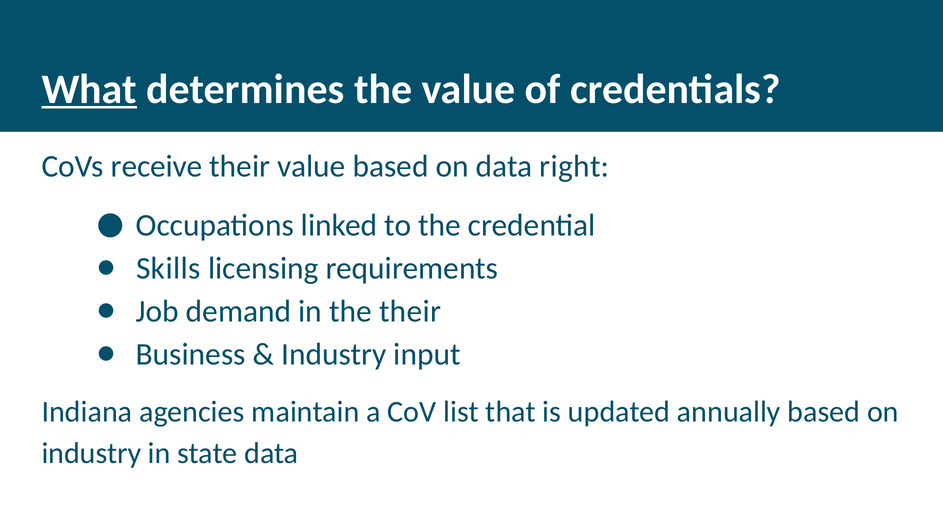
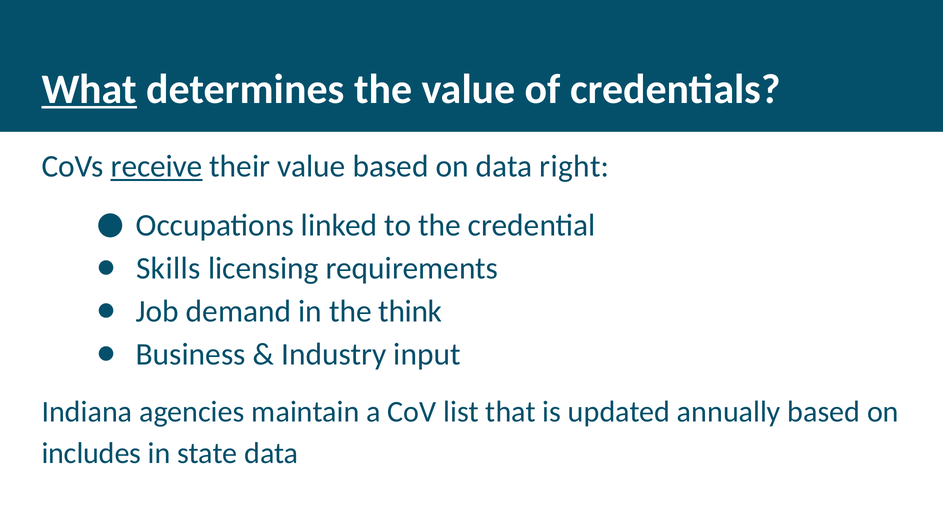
receive underline: none -> present (157, 166)
the their: their -> think (410, 311)
industry: industry -> includes (91, 453)
